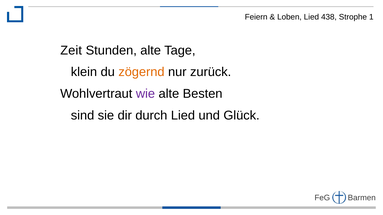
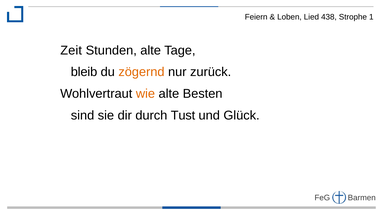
klein: klein -> bleib (84, 72)
wie colour: purple -> orange (145, 94)
durch Lied: Lied -> Tust (183, 116)
